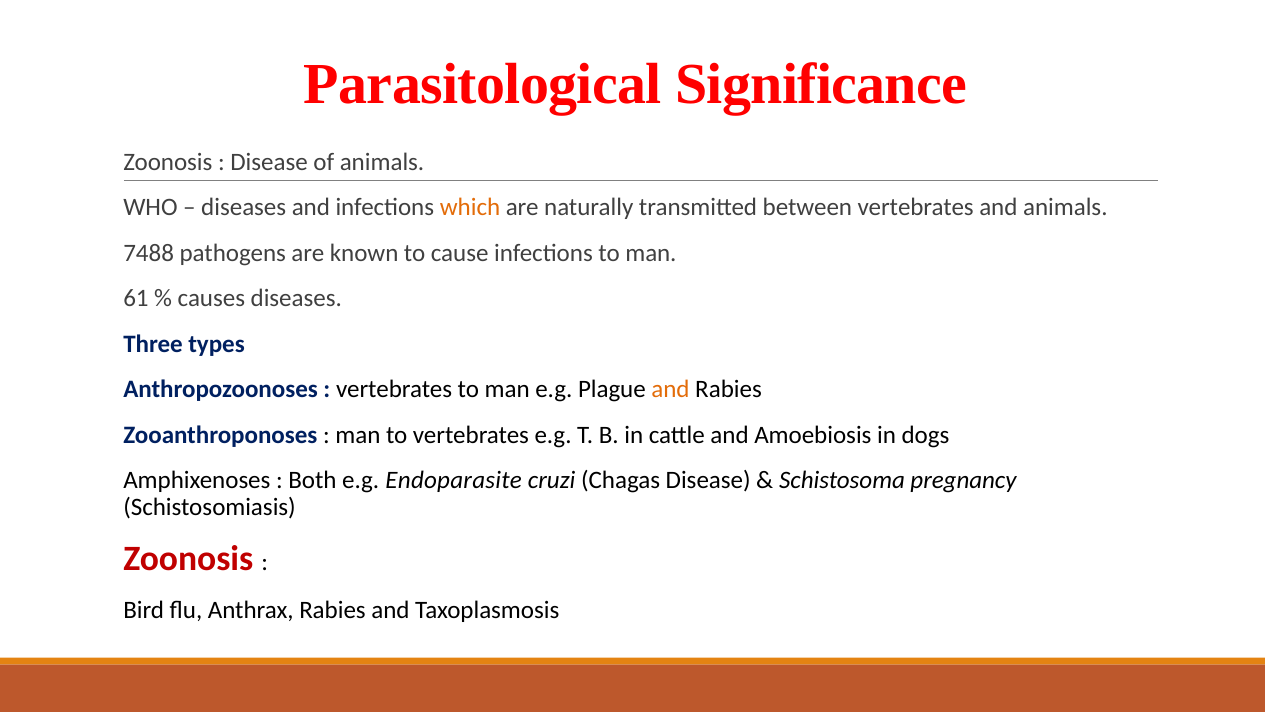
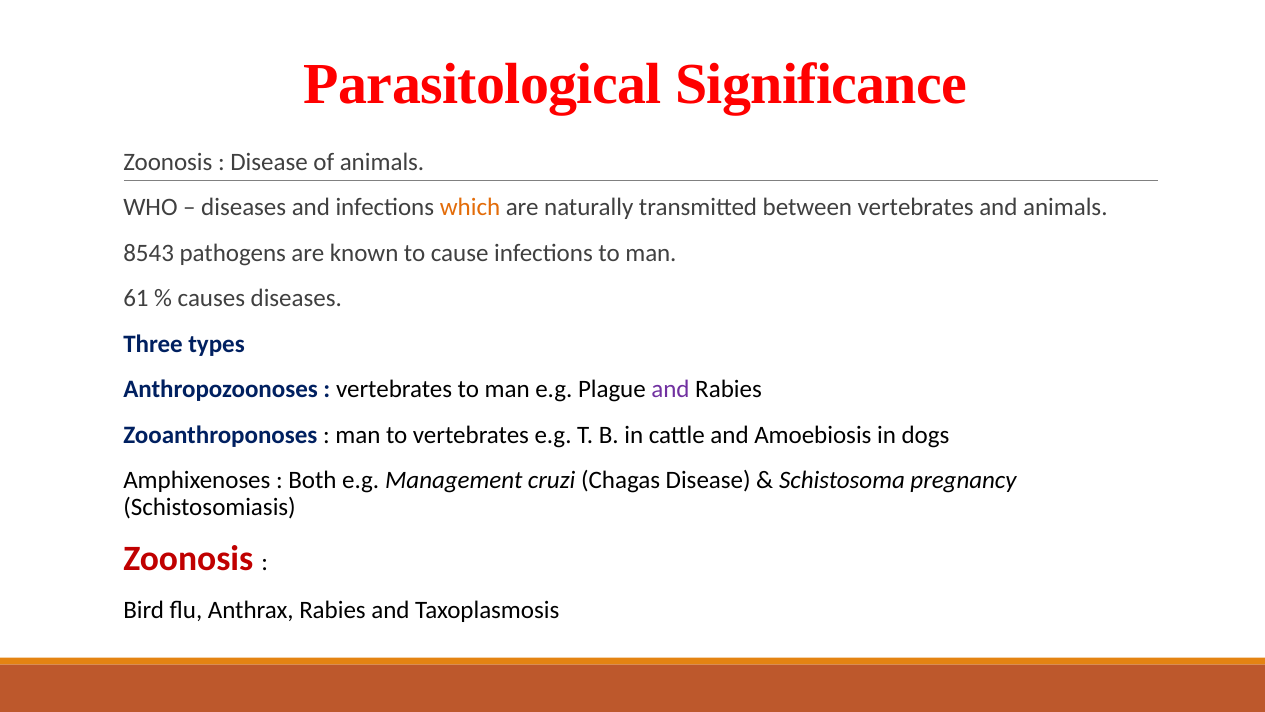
7488: 7488 -> 8543 (149, 253)
and colour: orange -> purple (671, 389)
Endoparasite: Endoparasite -> Management (454, 480)
